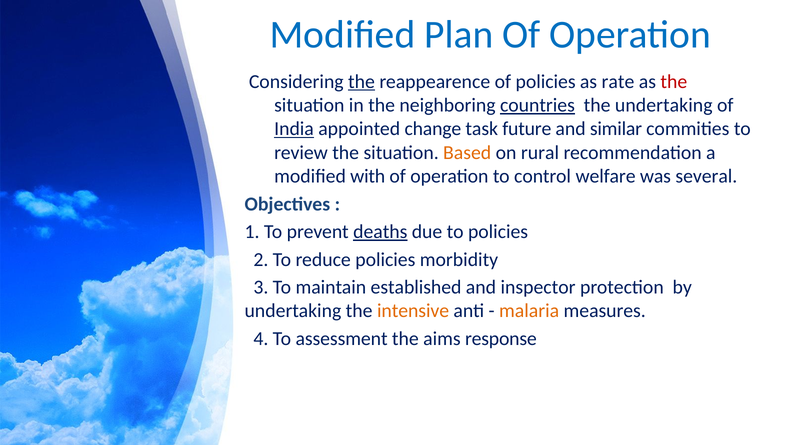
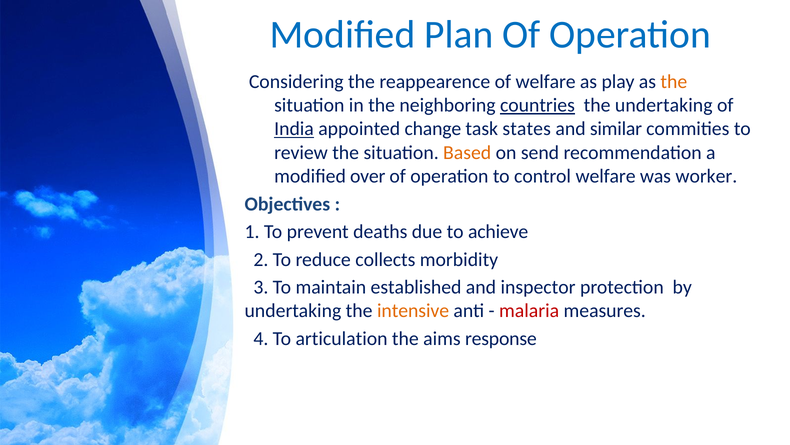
the underline: present -> none (361, 81)
of policies: policies -> welfare (546, 81)
rate: rate -> play (618, 81)
the colour: red -> orange (674, 81)
future: future -> states (527, 129)
rural: rural -> send (540, 152)
with: with -> over (368, 176)
several: several -> worker (706, 176)
deaths underline: present -> none (380, 231)
to policies: policies -> achieve (498, 231)
reduce policies: policies -> collects (385, 259)
malaria colour: orange -> red (529, 310)
assessment: assessment -> articulation (342, 338)
